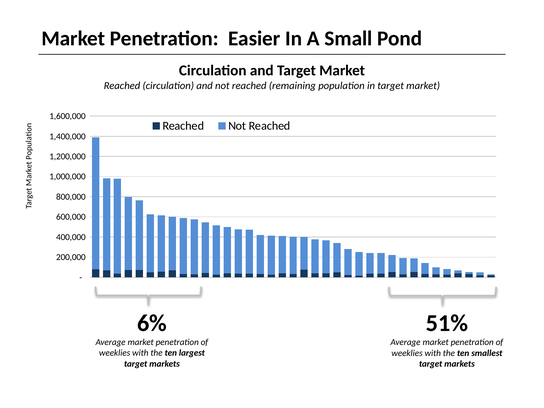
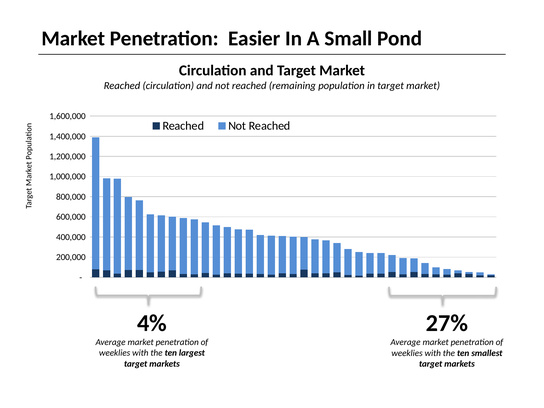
6%: 6% -> 4% (152, 323)
51%: 51% -> 27% (447, 323)
